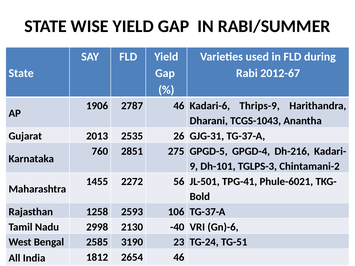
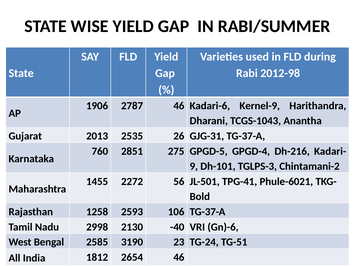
2012-67: 2012-67 -> 2012-98 (280, 73)
Thrips-9: Thrips-9 -> Kernel-9 (260, 106)
